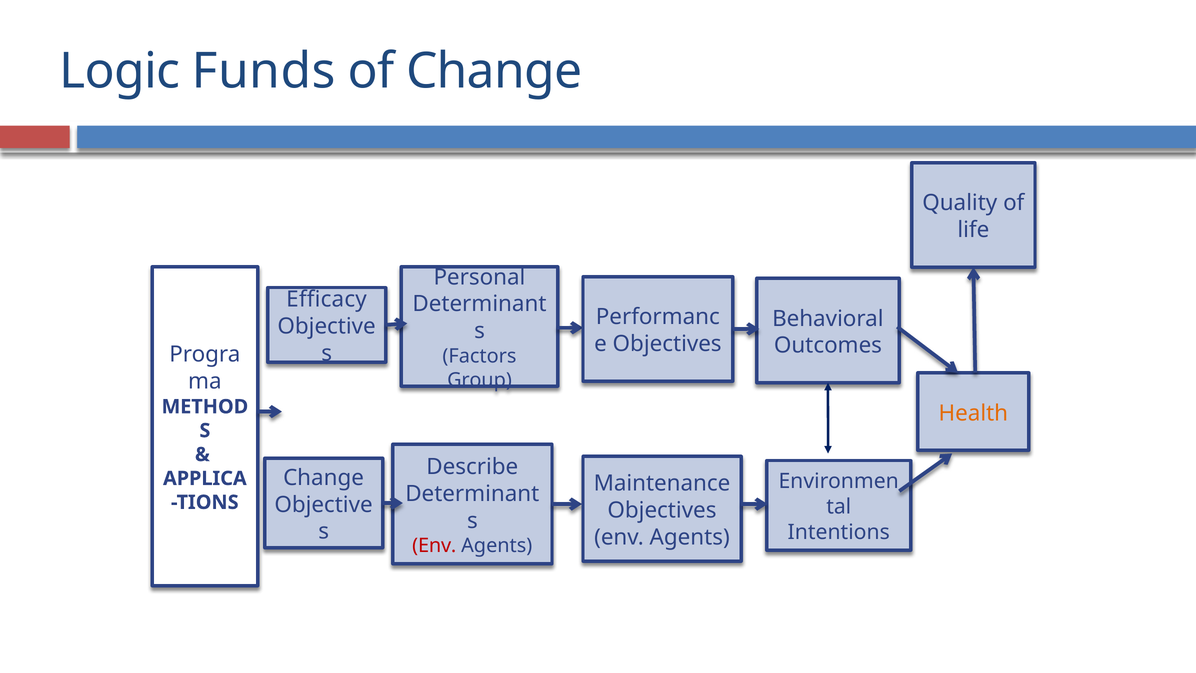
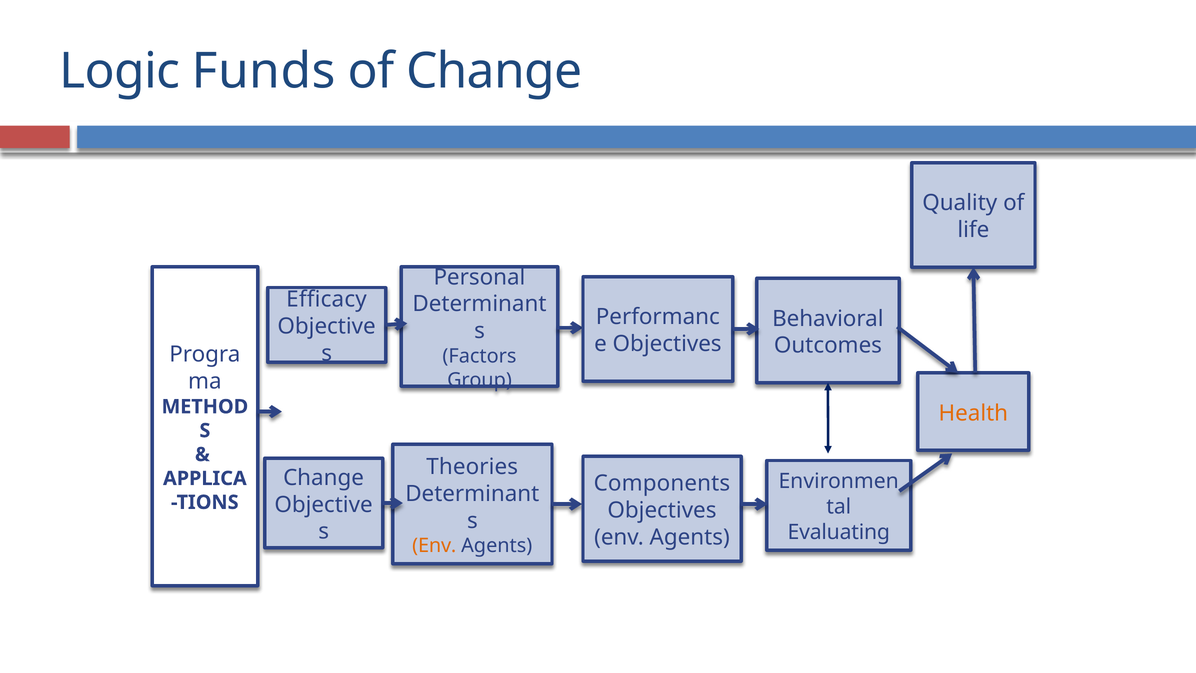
Describe: Describe -> Theories (472, 467)
Maintenance: Maintenance -> Components (662, 483)
Intentions: Intentions -> Evaluating (839, 532)
Env colour: red -> orange (434, 546)
